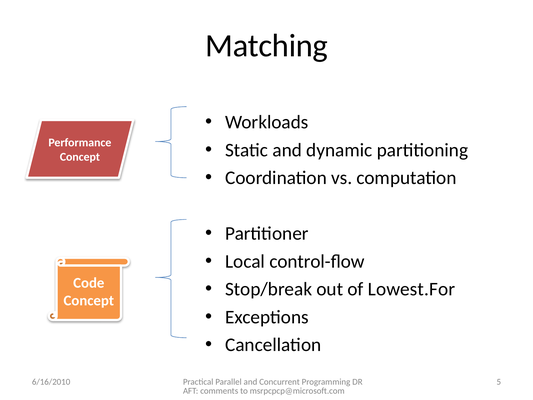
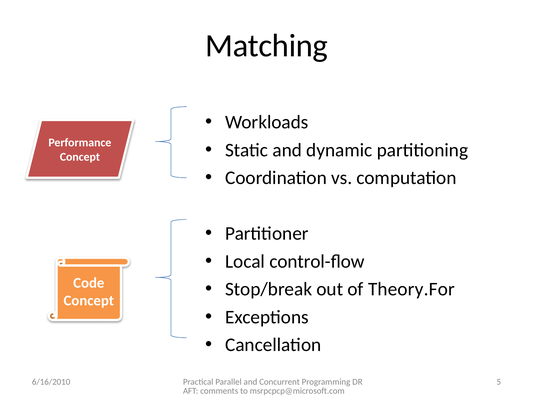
Lowest.For: Lowest.For -> Theory.For (411, 289)
